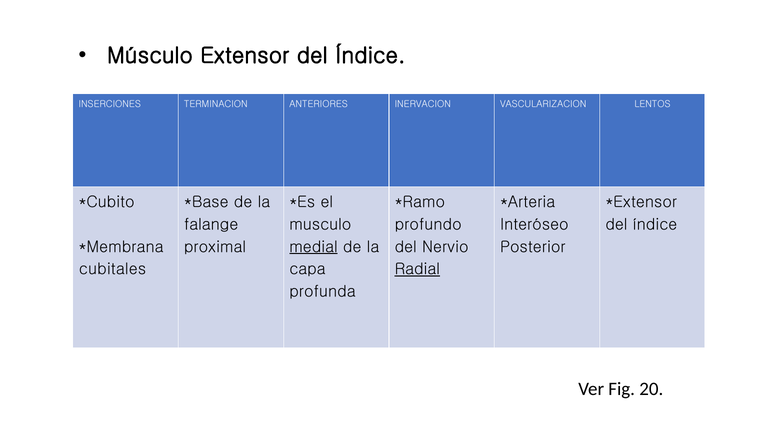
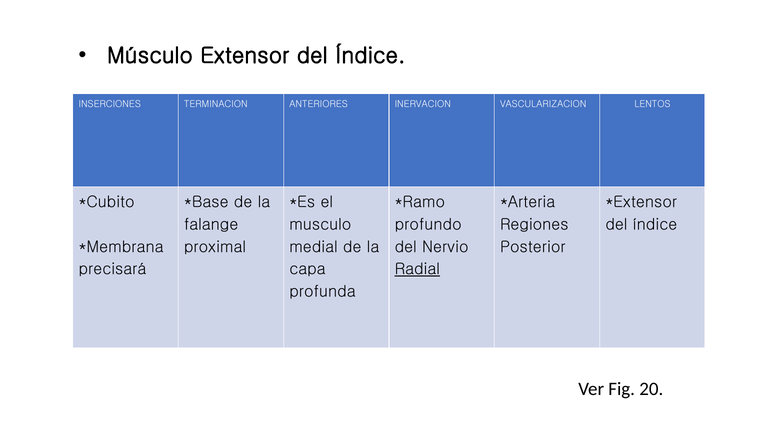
Interóseo: Interóseo -> Regiones (534, 224)
medial underline: present -> none (313, 247)
cubitales: cubitales -> precisará (113, 269)
